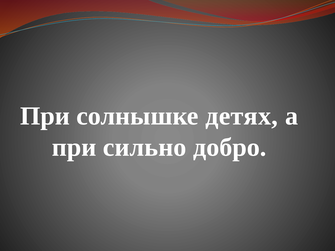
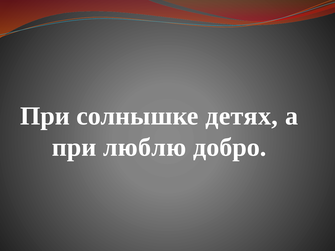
сильно: сильно -> люблю (145, 147)
